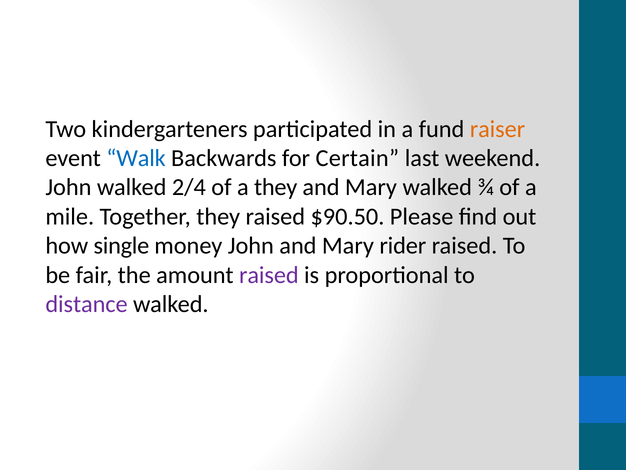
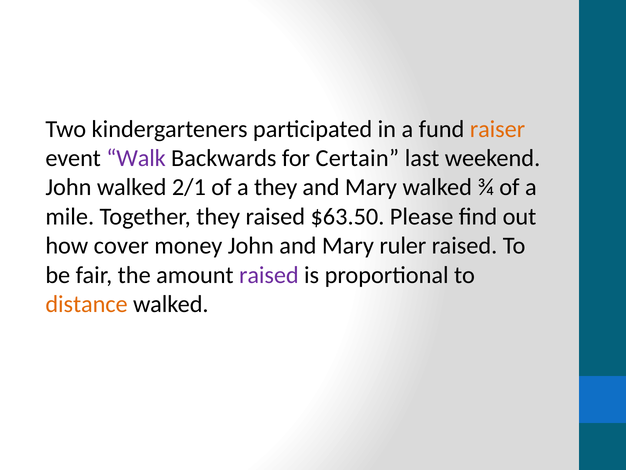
Walk colour: blue -> purple (136, 158)
2/4: 2/4 -> 2/1 (189, 187)
$90.50: $90.50 -> $63.50 (347, 216)
single: single -> cover (121, 246)
rider: rider -> ruler (403, 246)
distance colour: purple -> orange (87, 304)
